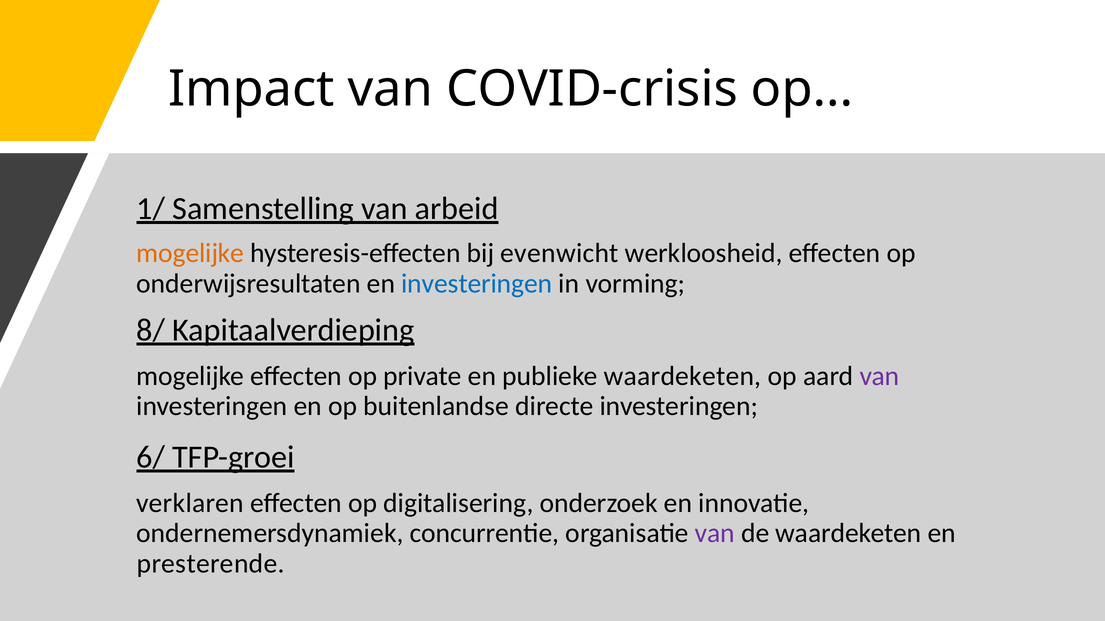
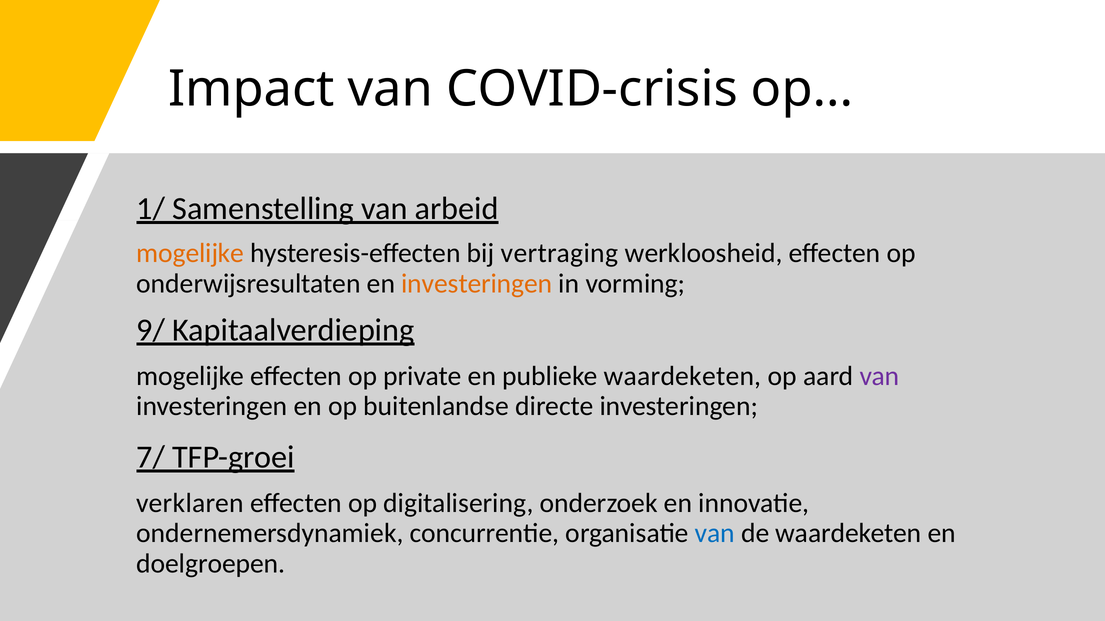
evenwicht: evenwicht -> vertraging (560, 253)
investeringen colour: blue -> orange (477, 284)
8/: 8/ -> 9/ (151, 330)
6/: 6/ -> 7/ (151, 457)
van colour: purple -> blue (715, 534)
presterende: presterende -> doelgroepen (211, 564)
